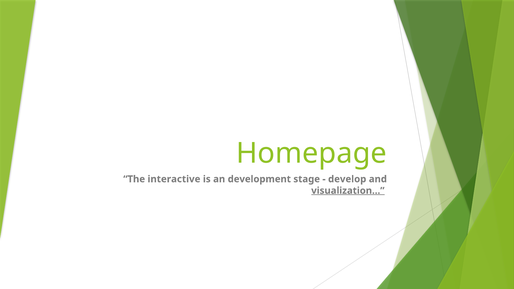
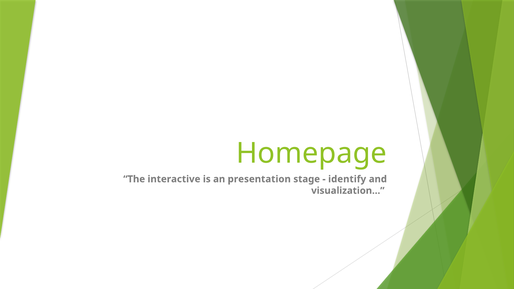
development: development -> presentation (259, 179)
develop: develop -> identify (347, 179)
visualization… underline: present -> none (348, 191)
